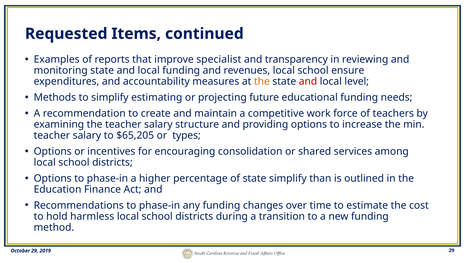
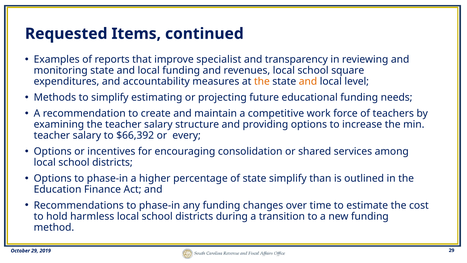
ensure: ensure -> square (348, 70)
and colour: red -> orange (308, 81)
$65,205: $65,205 -> $66,392 (135, 135)
types: types -> every (187, 135)
